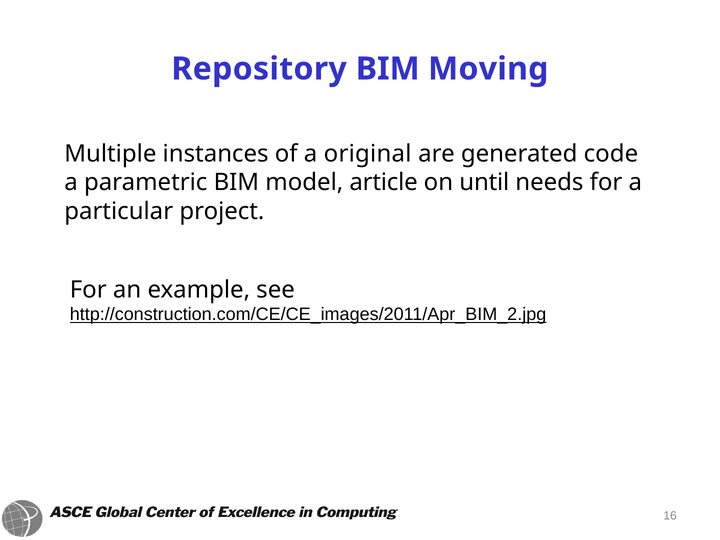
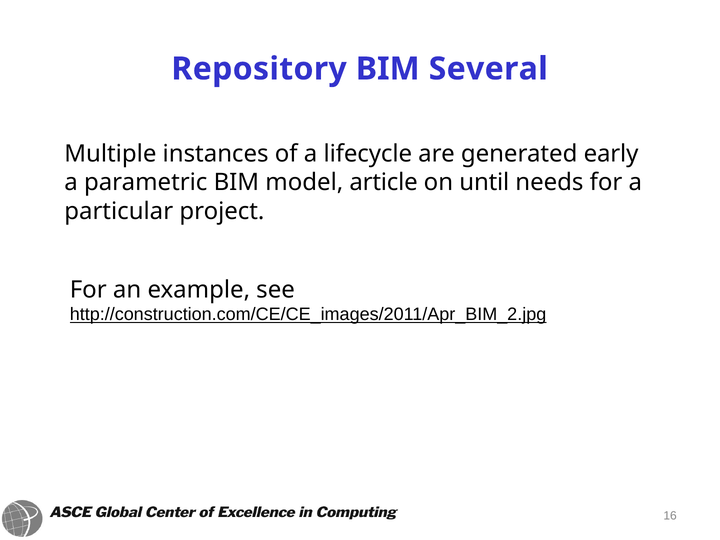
Moving: Moving -> Several (488, 69)
original: original -> lifecycle (368, 154)
code: code -> early (611, 154)
